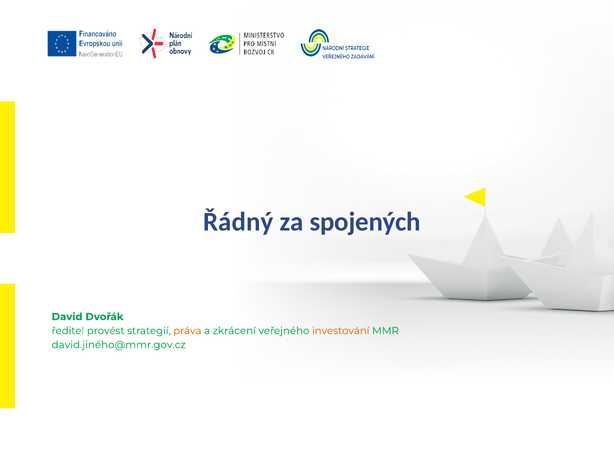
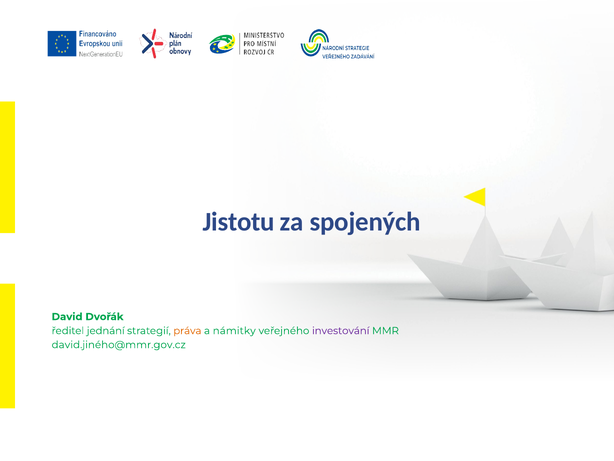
Řádný: Řádný -> Jistotu (239, 222)
provést: provést -> jednání (106, 330)
zkrácení: zkrácení -> námitky (234, 330)
investování colour: orange -> purple (341, 330)
